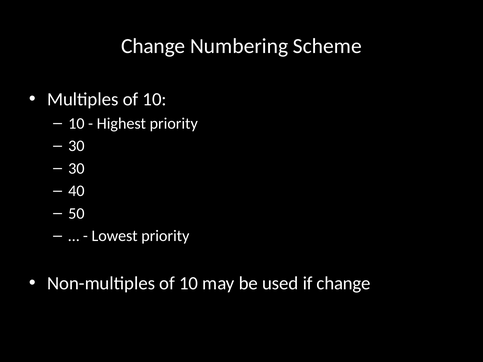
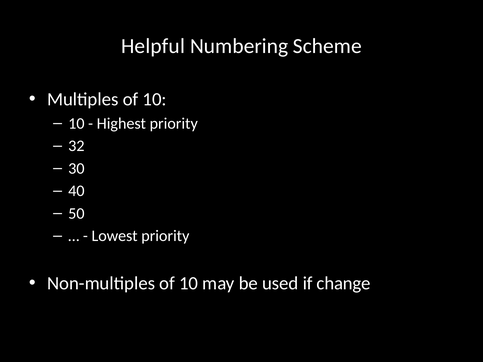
Change: Change -> Helpful (153, 46)
30: 30 -> 32 (76, 146)
